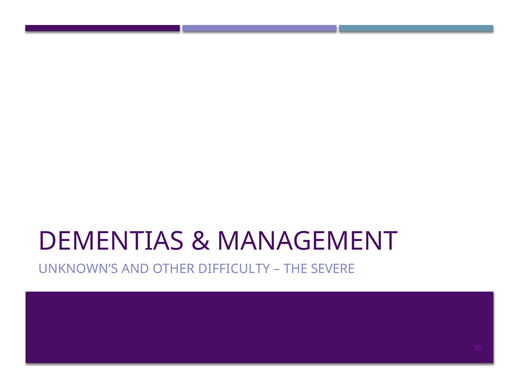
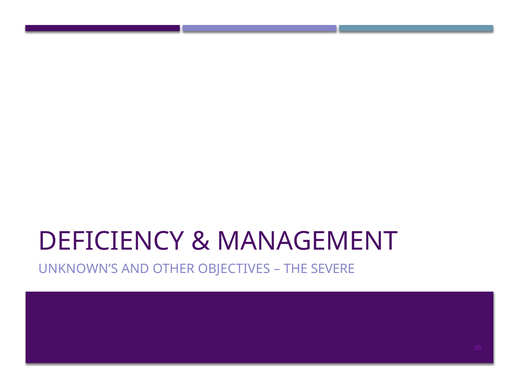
DEMENTIAS: DEMENTIAS -> DEFICIENCY (111, 241)
DIFFICULTY: DIFFICULTY -> OBJECTIVES (234, 269)
